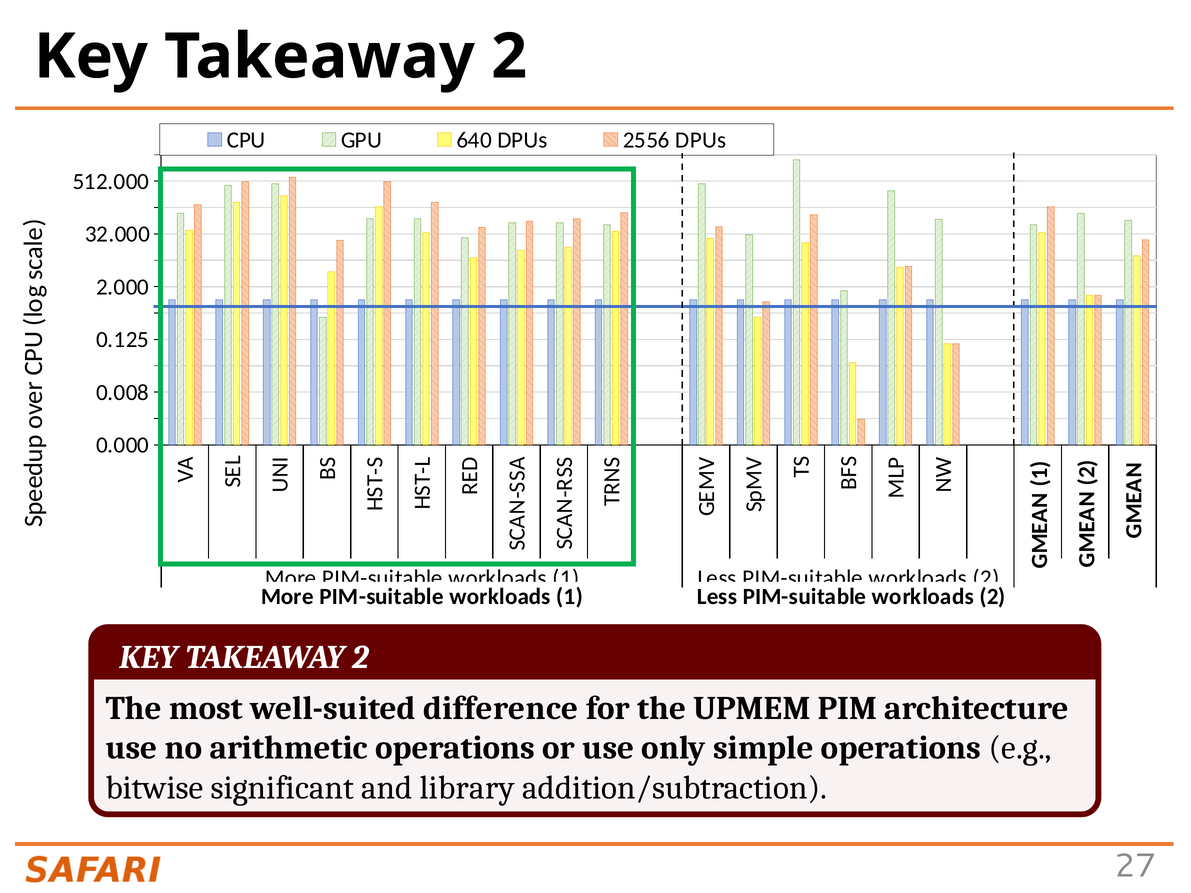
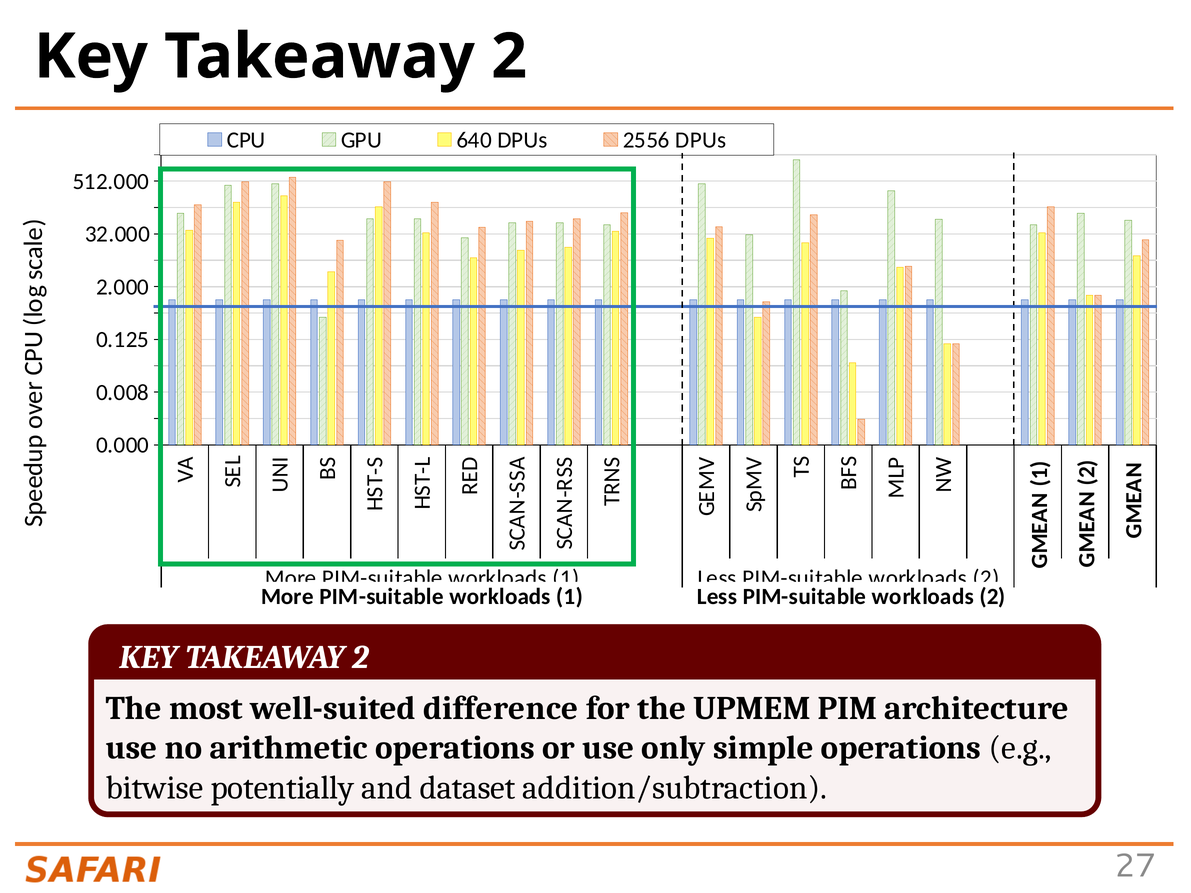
significant: significant -> potentially (282, 788)
library: library -> dataset (467, 788)
